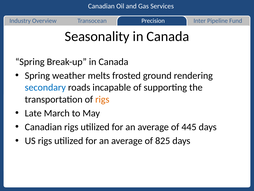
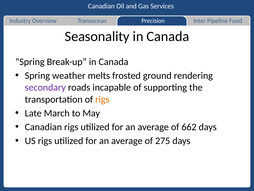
secondary colour: blue -> purple (45, 87)
445: 445 -> 662 (189, 127)
825: 825 -> 275 (163, 141)
